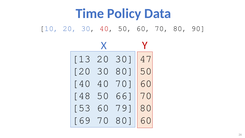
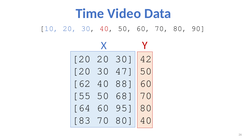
Policy: Policy -> Video (124, 14)
13: 13 -> 20 (82, 59)
47: 47 -> 42 (146, 59)
30 80: 80 -> 47 (124, 71)
40: 40 -> 62 (82, 83)
40 70: 70 -> 88 (124, 83)
48: 48 -> 55 (82, 96)
66: 66 -> 68 (124, 96)
53: 53 -> 64 (82, 108)
79: 79 -> 95 (124, 108)
69: 69 -> 83 (82, 120)
80 60: 60 -> 40 (146, 120)
